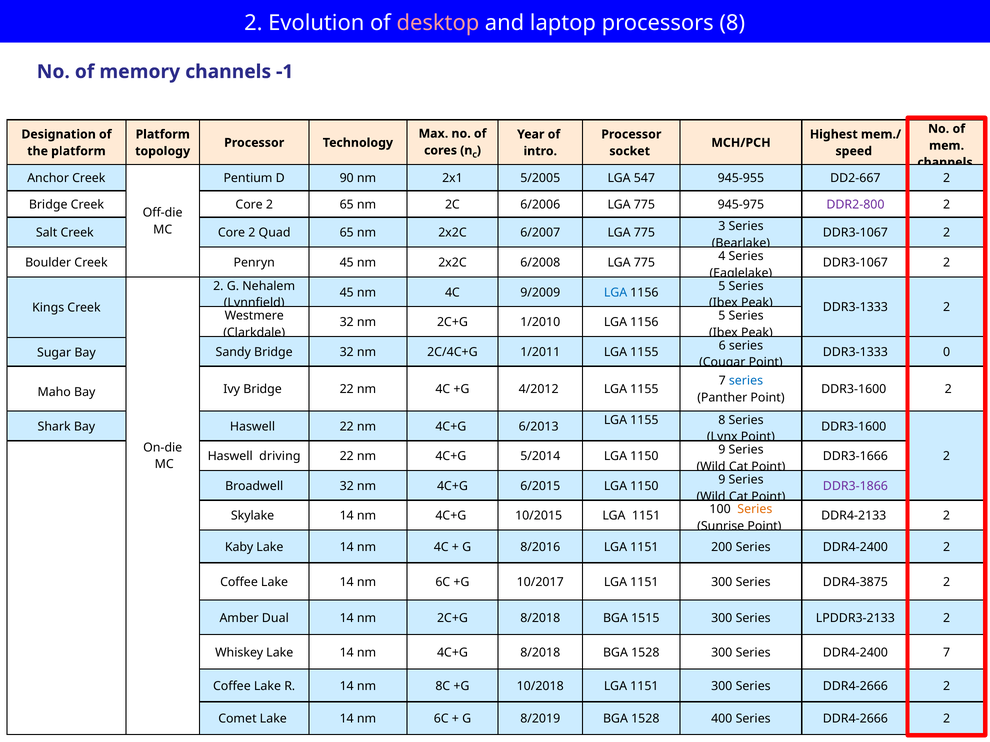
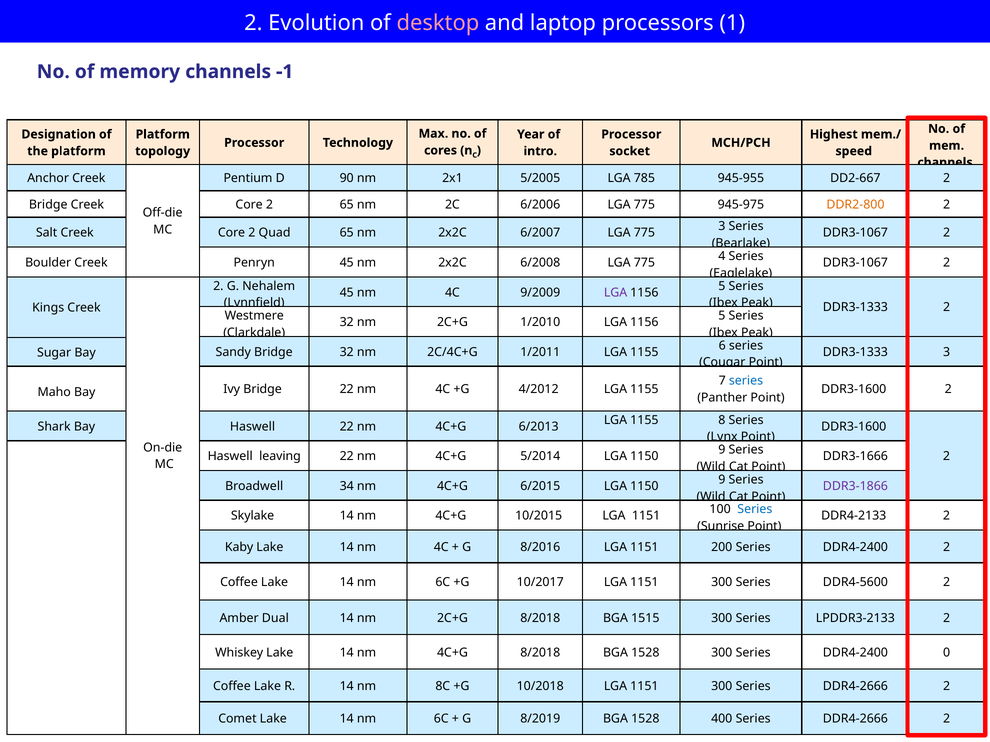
processors 8: 8 -> 1 (732, 23)
547: 547 -> 785 (644, 178)
DDR2-800 colour: purple -> orange (855, 205)
LGA colour: blue -> purple (616, 293)
DDR3-1333 0: 0 -> 3 (947, 352)
driving: driving -> leaving (280, 457)
Broadwell 32: 32 -> 34 (347, 486)
Series colour: orange -> blue (755, 510)
DDR4-3875: DDR4-3875 -> DDR4-5600 (855, 582)
DDR4-2400 7: 7 -> 0 (947, 653)
